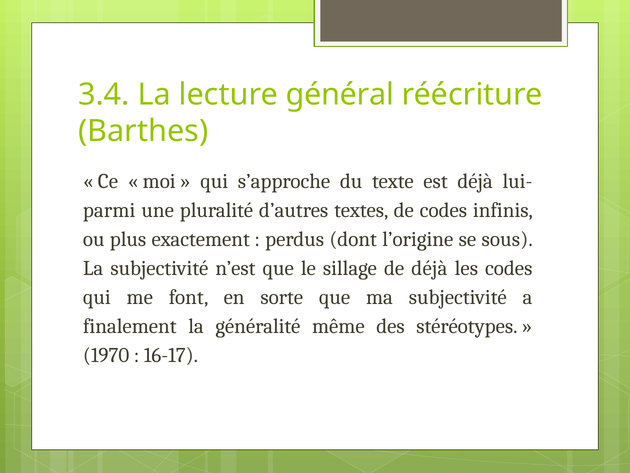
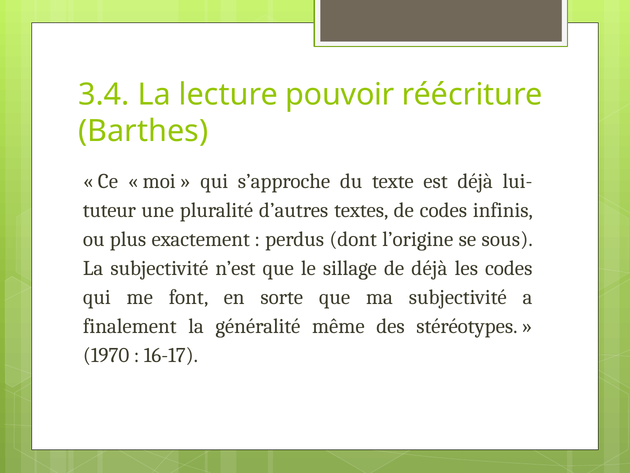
général: général -> pouvoir (340, 94)
parmi: parmi -> tuteur (109, 210)
